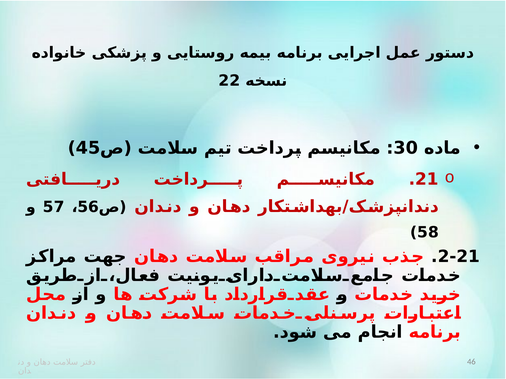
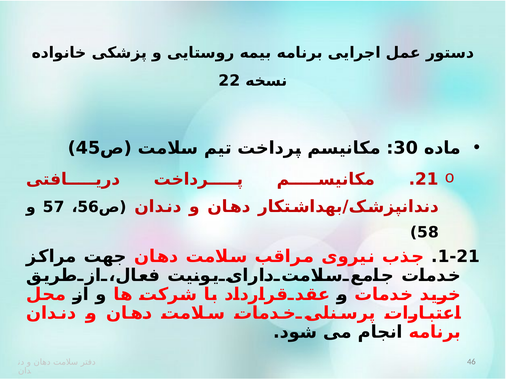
2-21: 2-21 -> 1-21 (459, 257)
